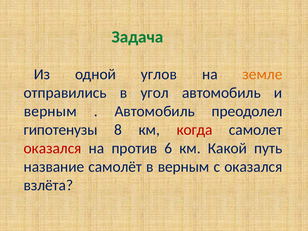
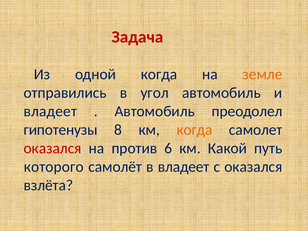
Задача colour: green -> red (138, 37)
одной углов: углов -> когда (159, 74)
верным: верным -> владеет (50, 111)
когда colour: red -> orange (195, 130)
название: название -> которого (54, 167)
в верным: верным -> владеет (184, 167)
